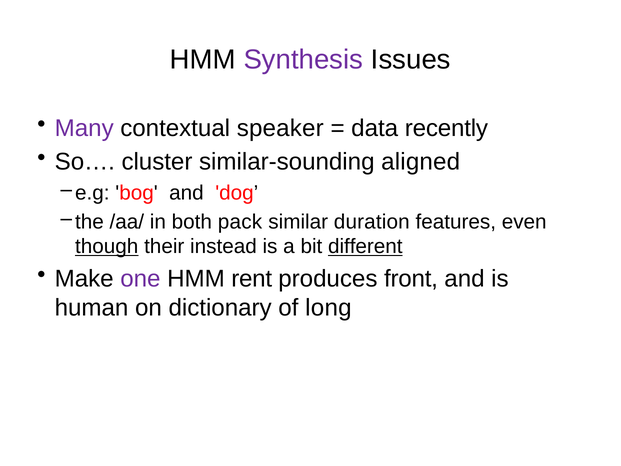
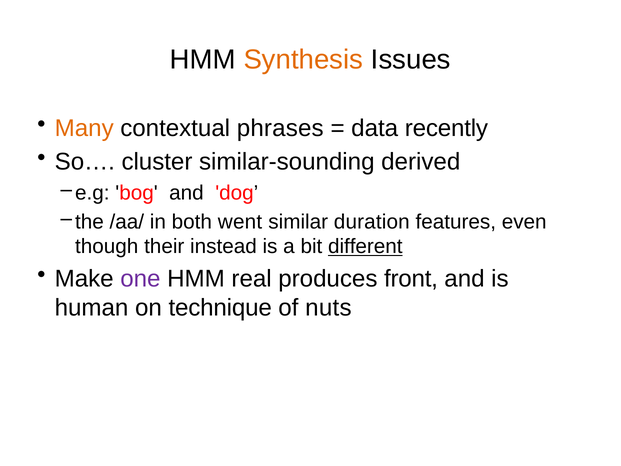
Synthesis colour: purple -> orange (303, 59)
Many colour: purple -> orange (84, 128)
speaker: speaker -> phrases (280, 128)
aligned: aligned -> derived (421, 162)
pack: pack -> went (240, 222)
though underline: present -> none (107, 246)
rent: rent -> real (252, 278)
dictionary: dictionary -> technique (220, 307)
long: long -> nuts (328, 307)
